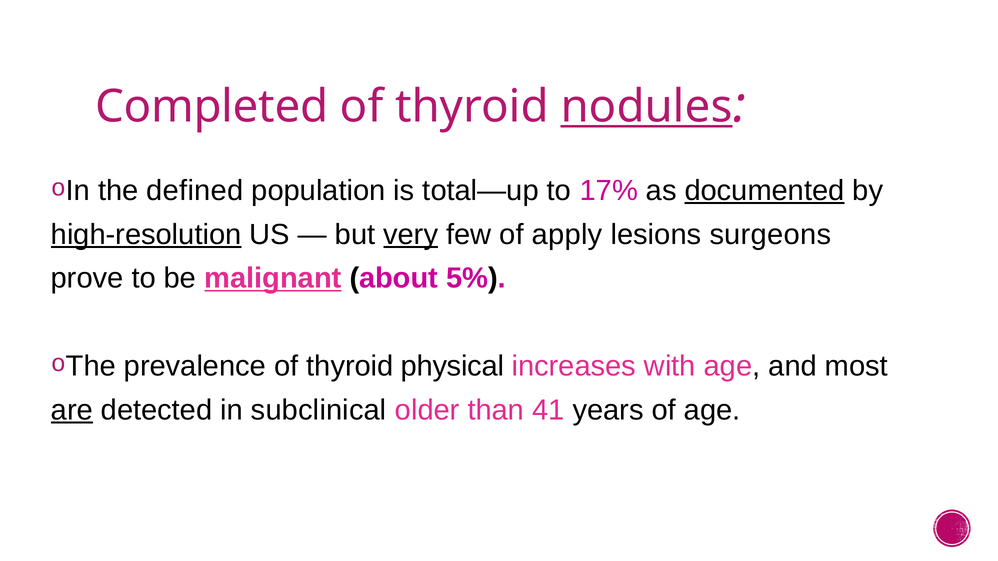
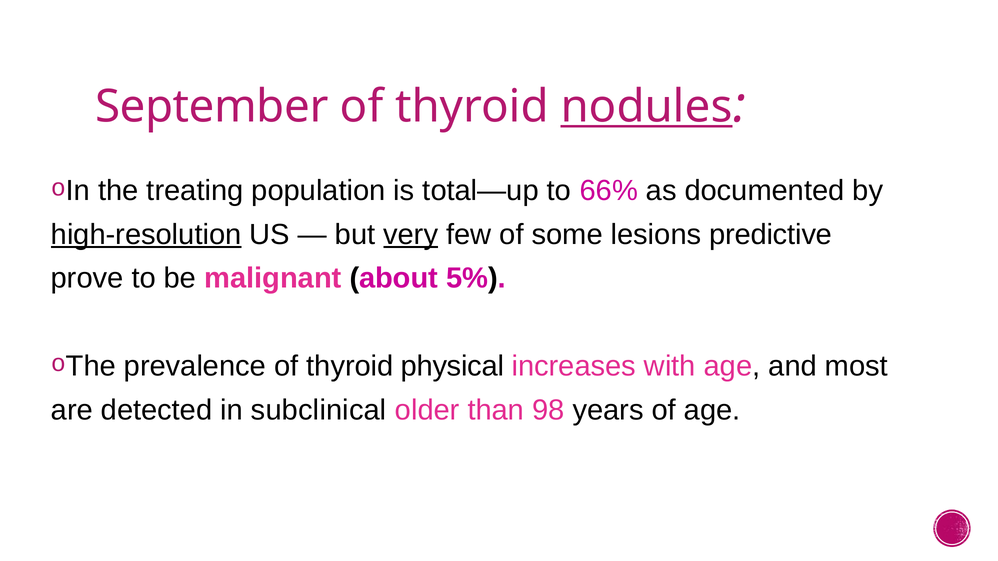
Completed: Completed -> September (212, 107)
defined: defined -> treating (195, 191)
17%: 17% -> 66% (609, 191)
documented underline: present -> none (765, 191)
apply: apply -> some (567, 235)
surgeons: surgeons -> predictive (771, 235)
malignant underline: present -> none (273, 279)
are underline: present -> none (72, 410)
41: 41 -> 98 (548, 410)
